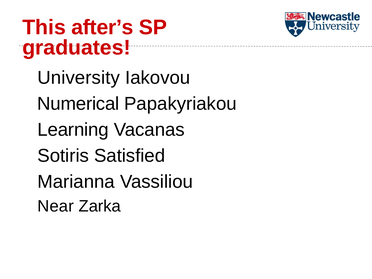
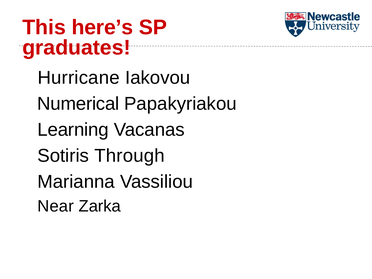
after’s: after’s -> here’s (102, 27)
University: University -> Hurricane (79, 78)
Satisfied: Satisfied -> Through (130, 156)
